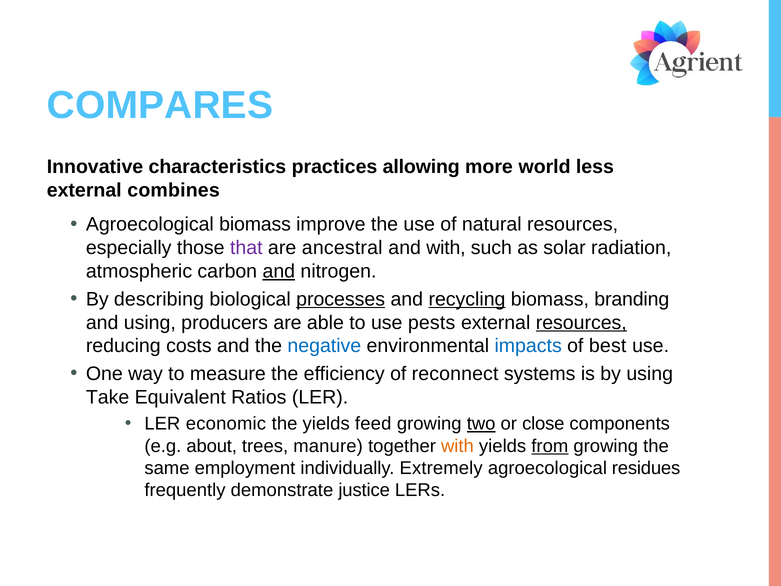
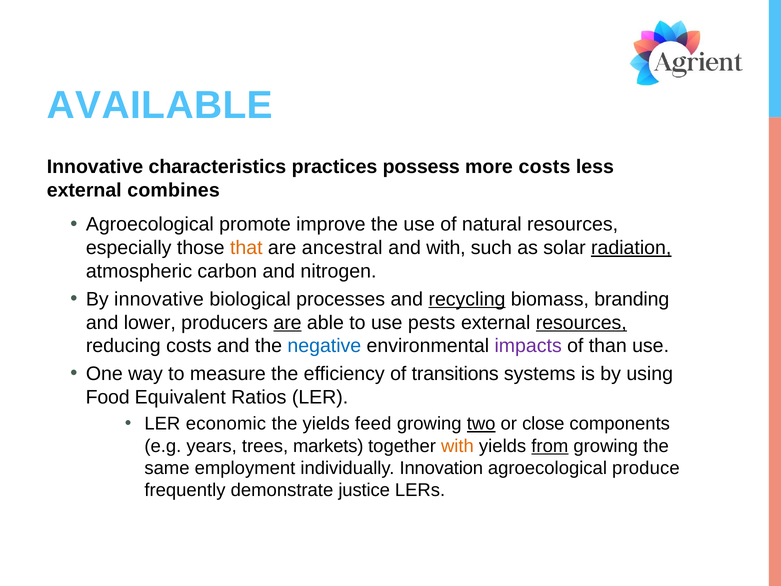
COMPARES: COMPARES -> AVAILABLE (160, 106)
allowing: allowing -> possess (421, 167)
more world: world -> costs (544, 167)
Agroecological biomass: biomass -> promote (255, 224)
that colour: purple -> orange (246, 248)
radiation underline: none -> present (631, 248)
and underline: present -> none (279, 271)
By describing: describing -> innovative (159, 299)
processes underline: present -> none (341, 299)
and using: using -> lower (150, 322)
are underline: none -> present (288, 322)
impacts colour: blue -> purple (528, 346)
best: best -> than (608, 346)
reconnect: reconnect -> transitions (455, 374)
Take: Take -> Food (108, 397)
about: about -> years (212, 446)
manure: manure -> markets (328, 446)
Extremely: Extremely -> Innovation (441, 468)
residues: residues -> produce (646, 468)
